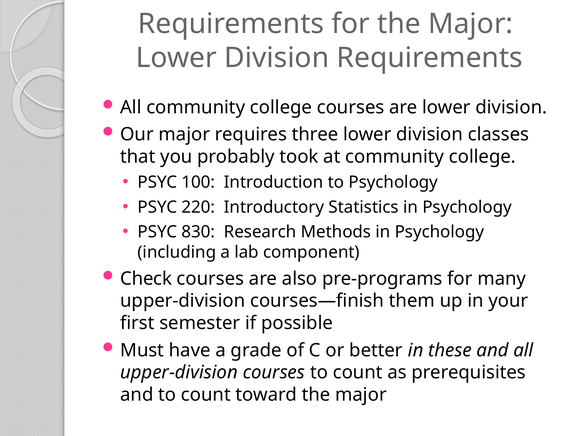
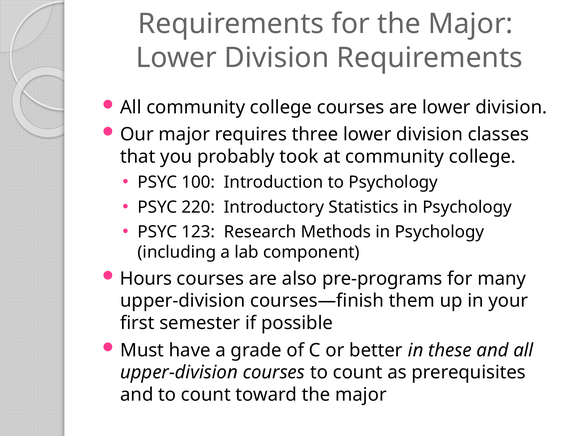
830: 830 -> 123 (198, 232)
Check: Check -> Hours (146, 278)
